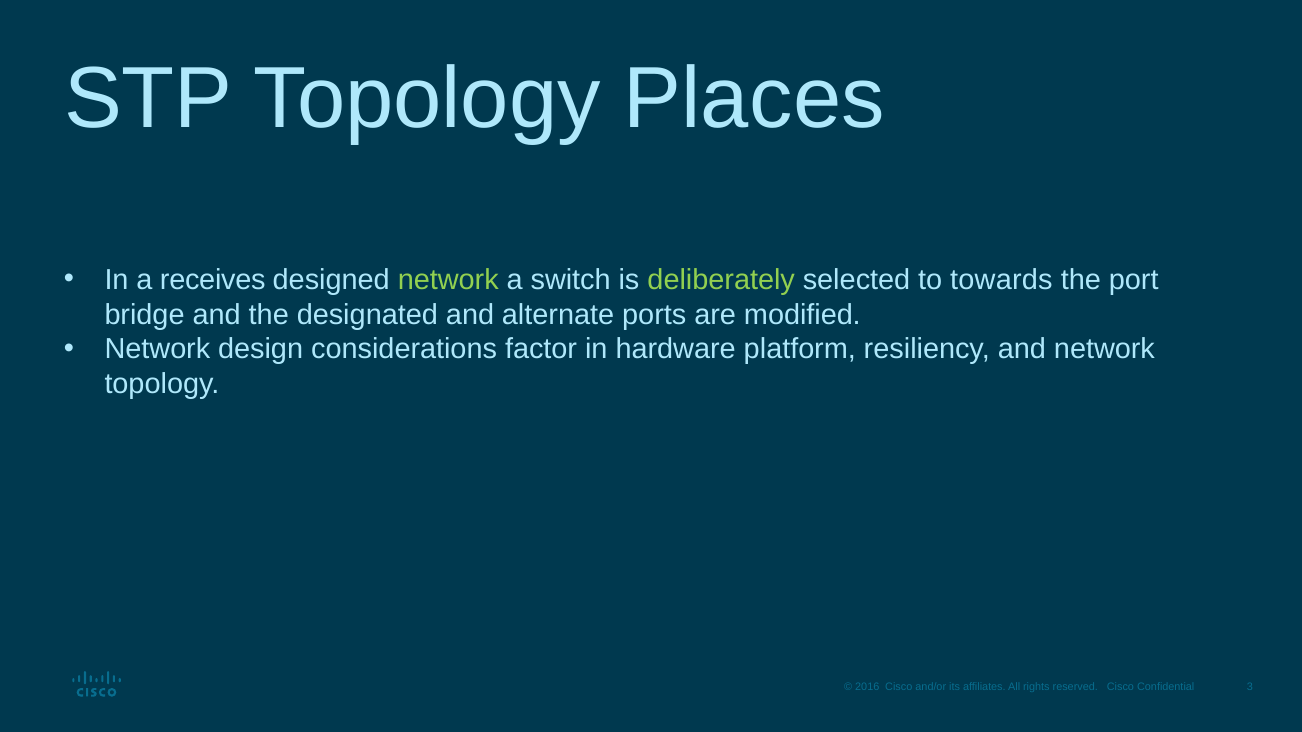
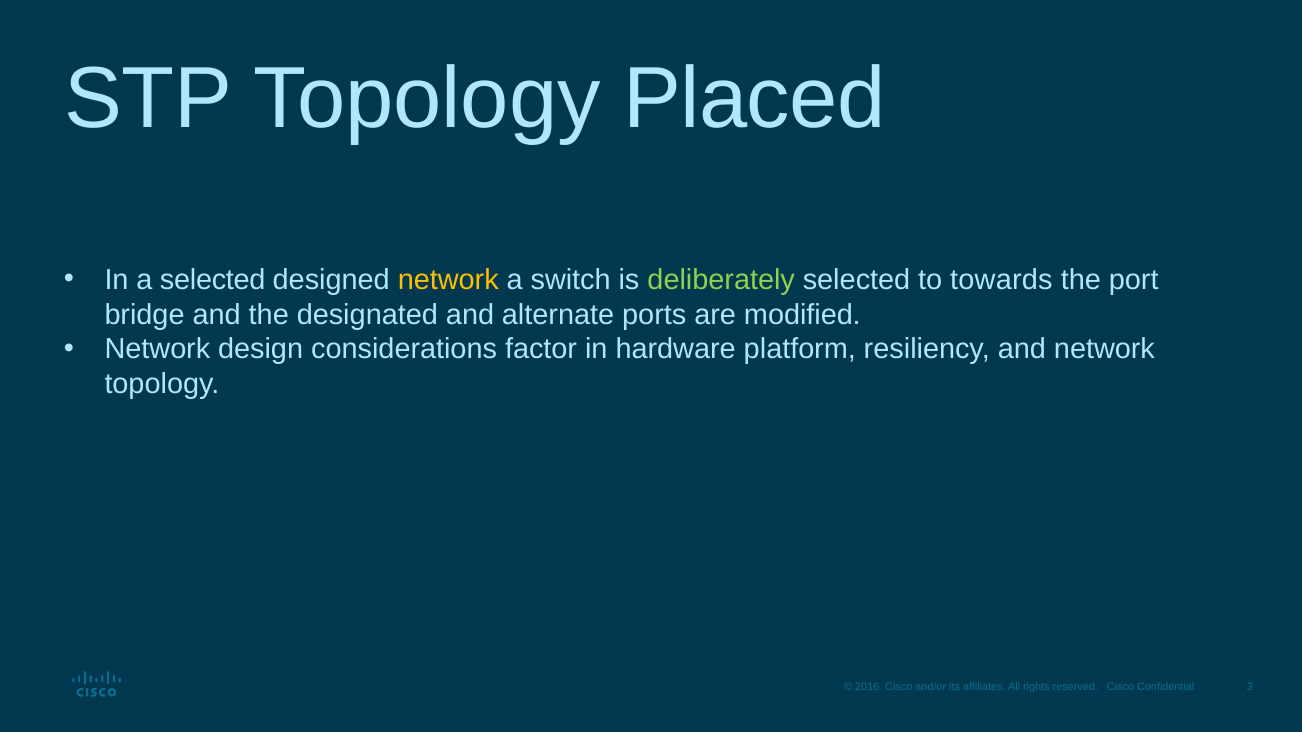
Places: Places -> Placed (755, 99)
a receives: receives -> selected (213, 280)
network colour: light green -> yellow (448, 280)
